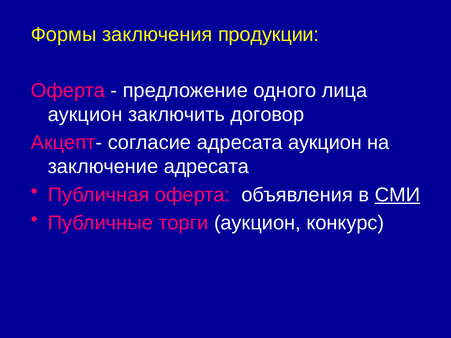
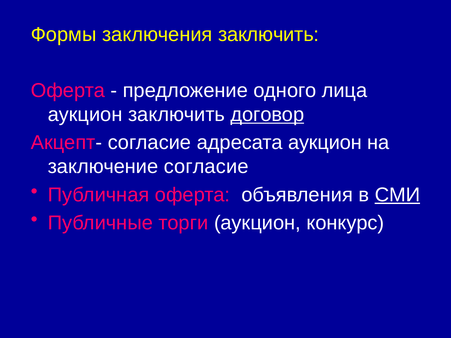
заключения продукции: продукции -> заключить (269, 34)
договор underline: none -> present (267, 115)
заключение адресата: адресата -> согласие (206, 167)
